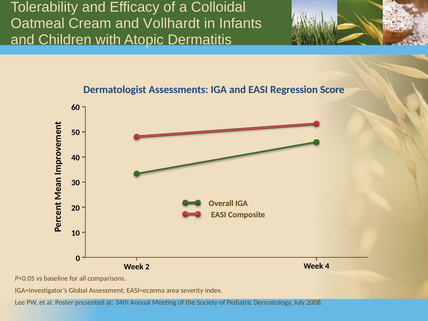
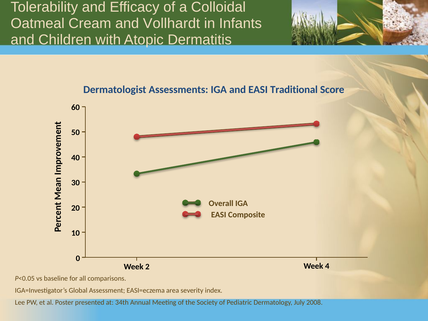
Regression: Regression -> Traditional (294, 90)
